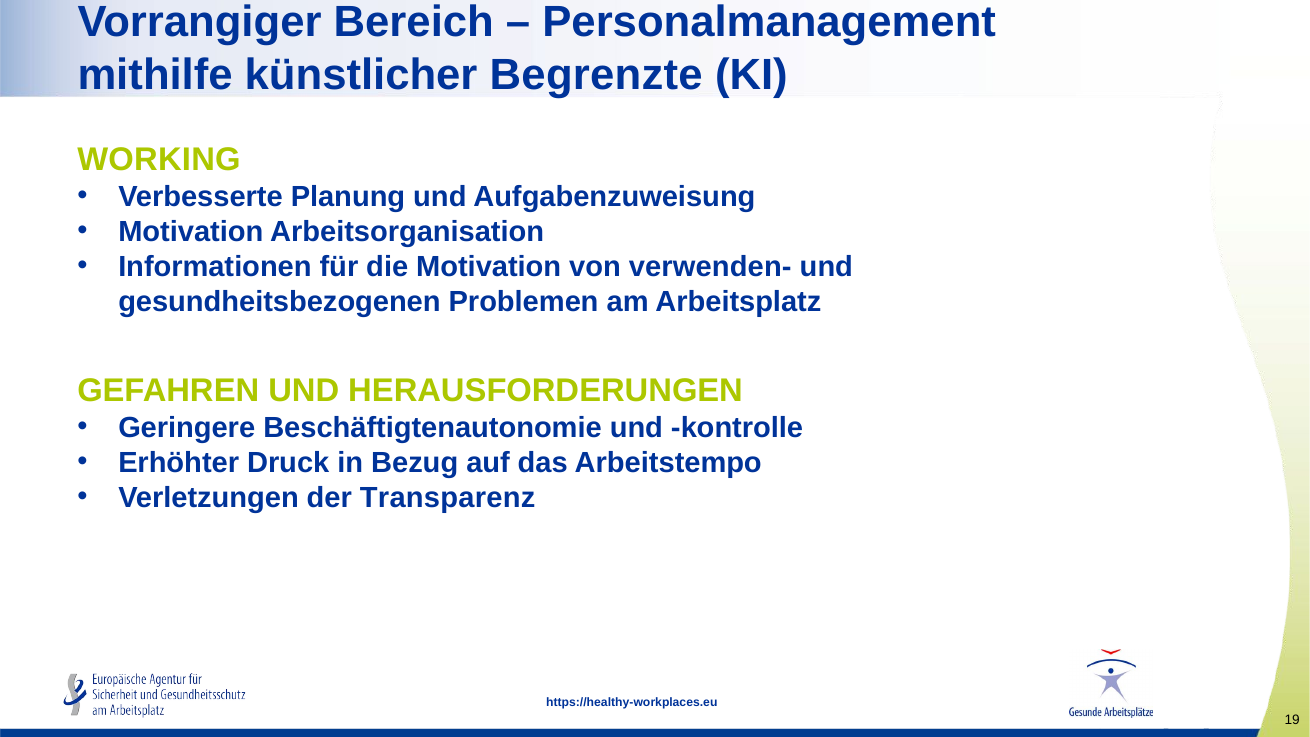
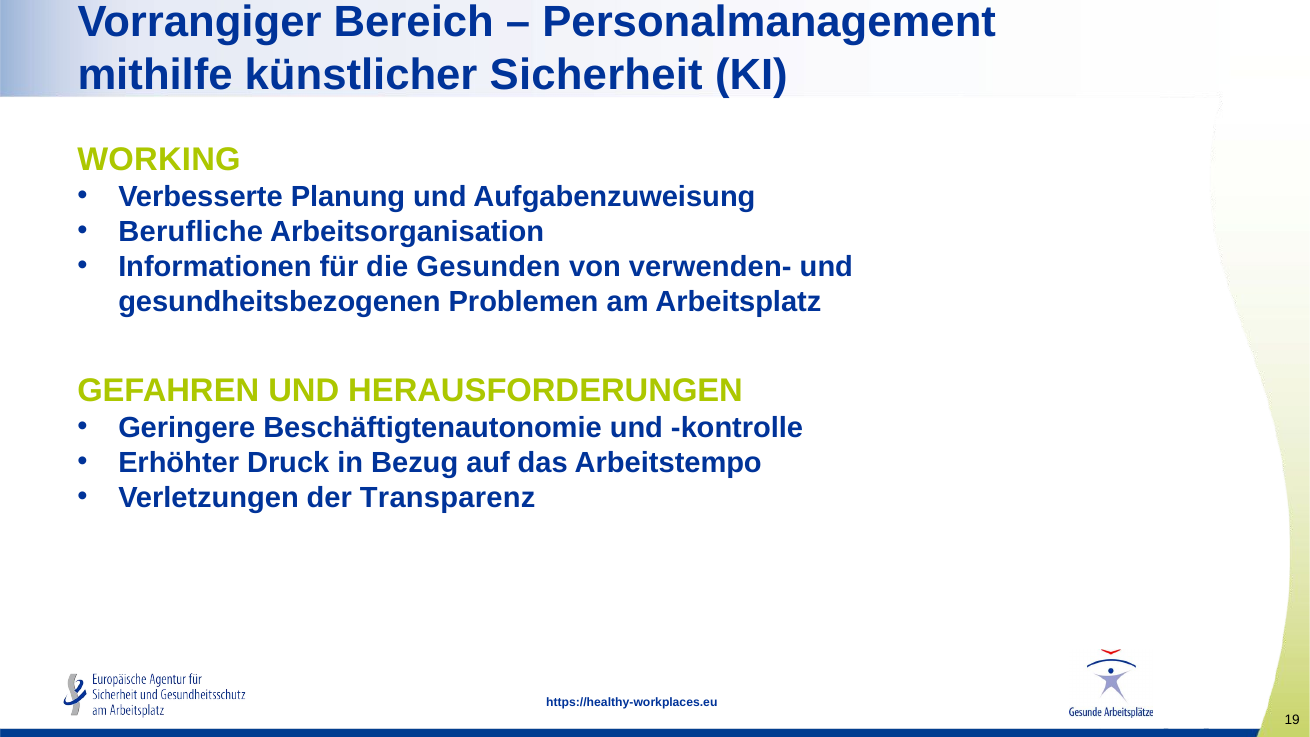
Begrenzte: Begrenzte -> Sicherheit (596, 75)
Motivation: Motivation -> Berufliche (191, 232)
die Motivation: Motivation -> Gesunden (489, 267)
